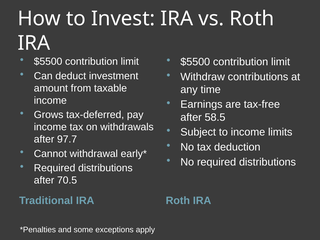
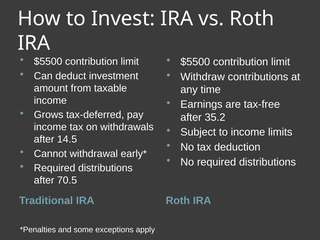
58.5: 58.5 -> 35.2 (215, 117)
97.7: 97.7 -> 14.5 (67, 139)
